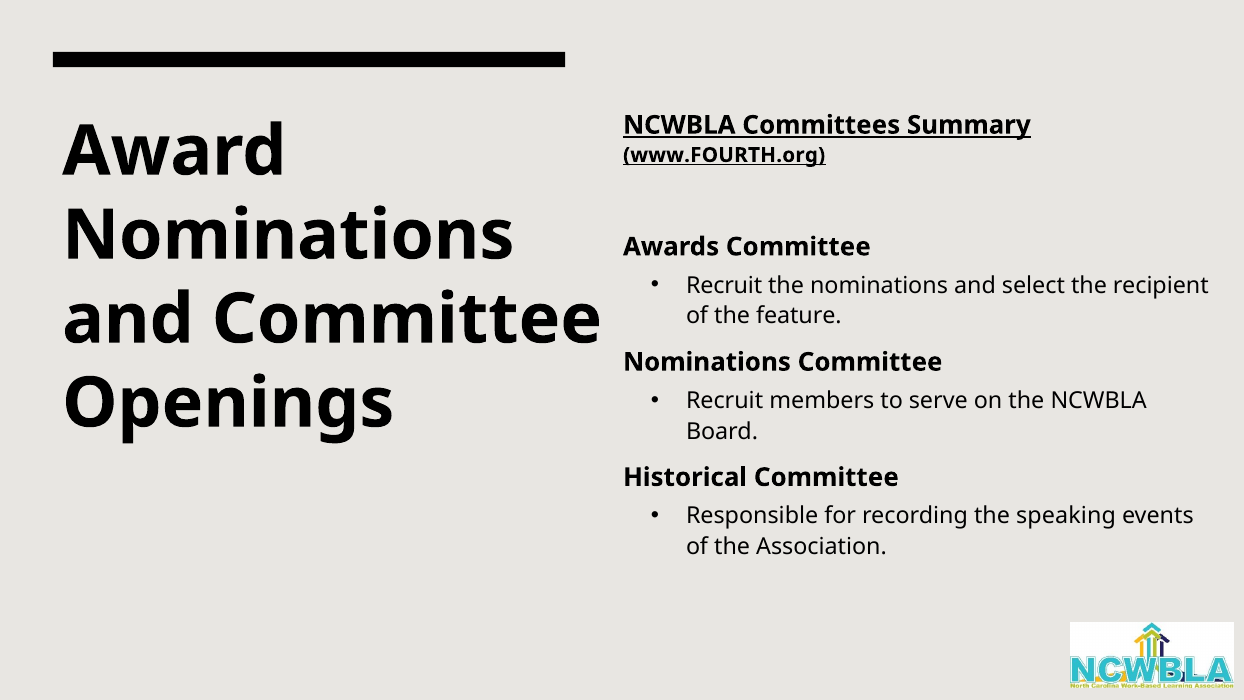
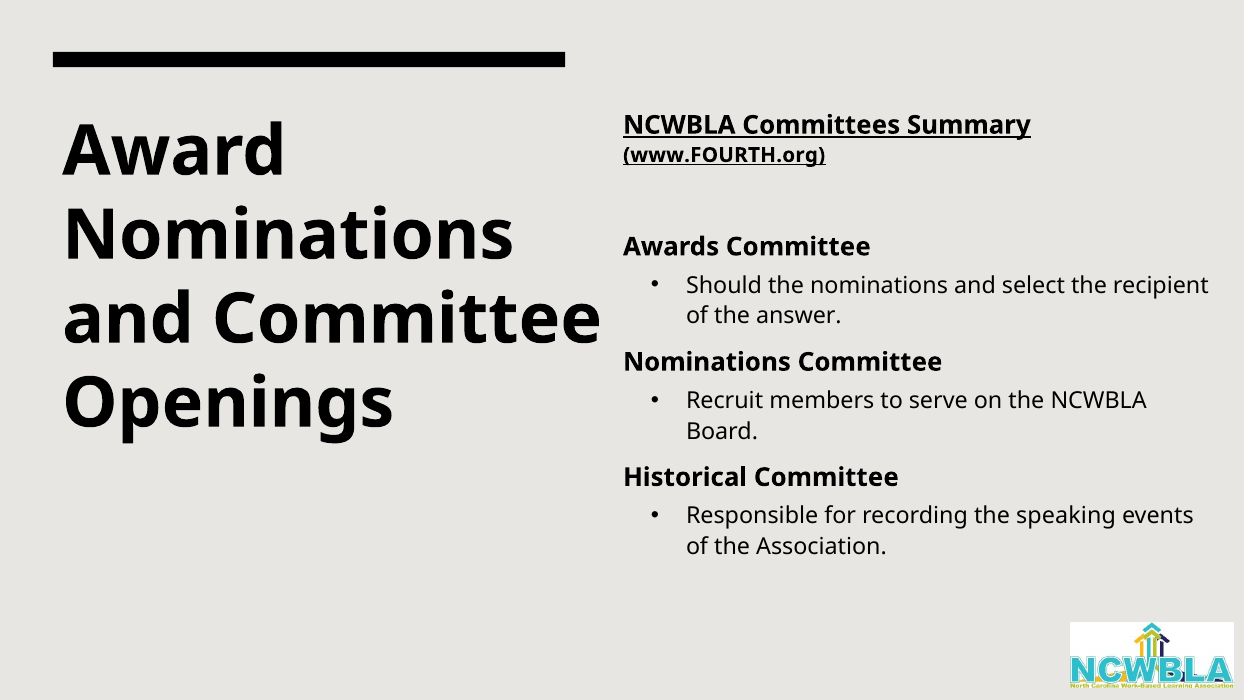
Recruit: Recruit -> Should (724, 285)
feature: feature -> answer (799, 316)
